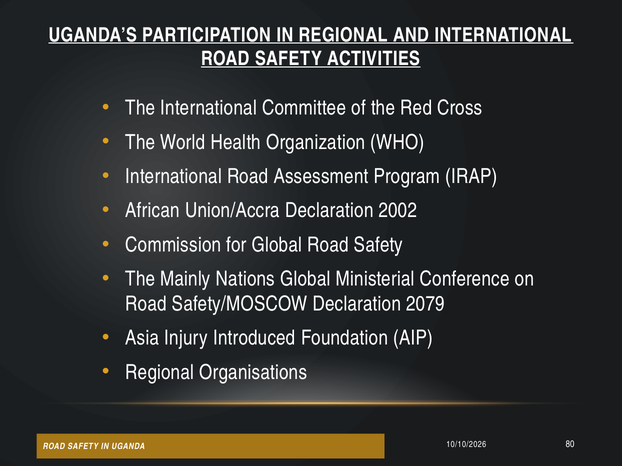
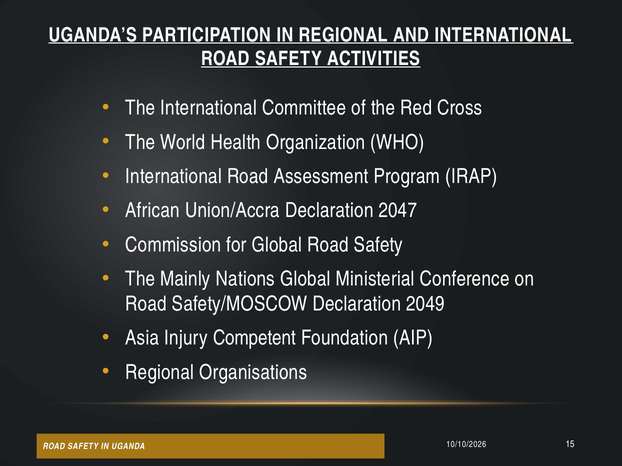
2002: 2002 -> 2047 (398, 211)
2079: 2079 -> 2049 (425, 304)
Introduced: Introduced -> Competent (254, 338)
80: 80 -> 15 (570, 445)
